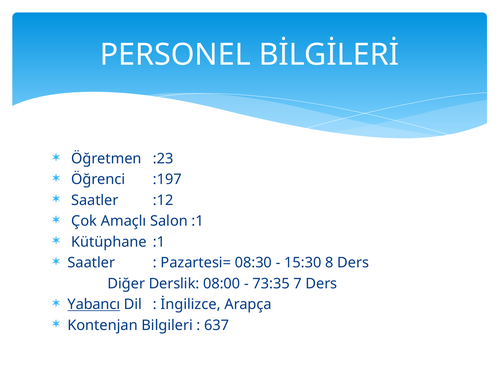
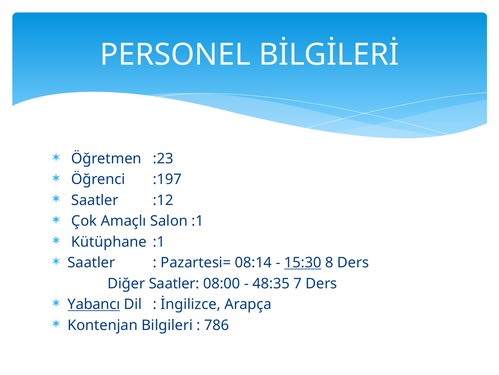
08:30: 08:30 -> 08:14 (253, 262)
15:30 underline: none -> present (303, 262)
Diğer Derslik: Derslik -> Saatler (174, 283)
73:35: 73:35 -> 48:35 (271, 283)
637: 637 -> 786 (217, 325)
